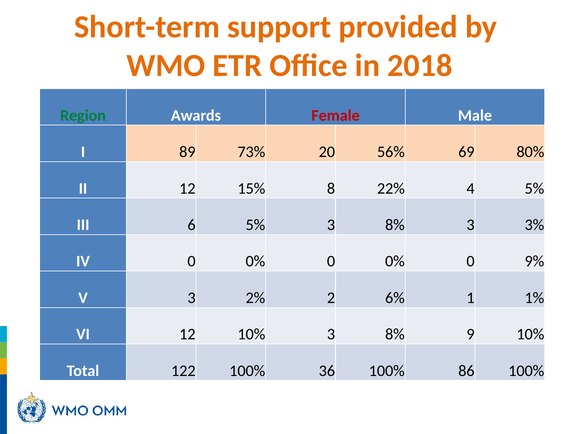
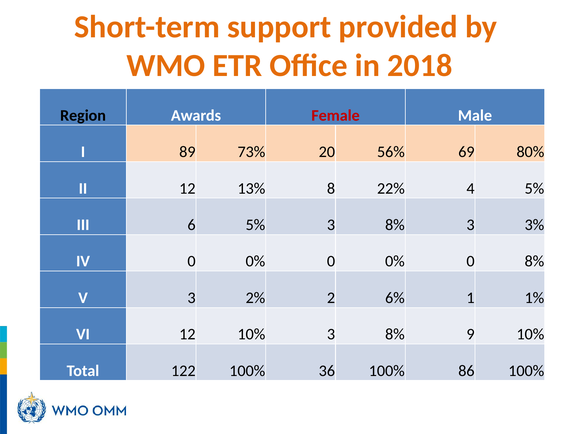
Region colour: green -> black (83, 115)
15%: 15% -> 13% (251, 188)
0 9%: 9% -> 8% (534, 262)
